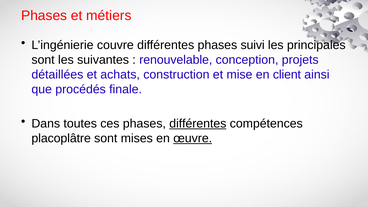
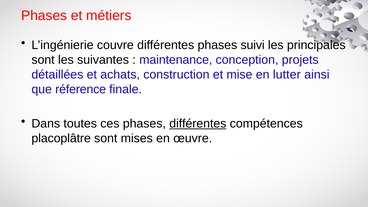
renouvelable: renouvelable -> maintenance (176, 60)
client: client -> lutter (287, 74)
procédés: procédés -> réference (81, 89)
œuvre underline: present -> none (193, 138)
